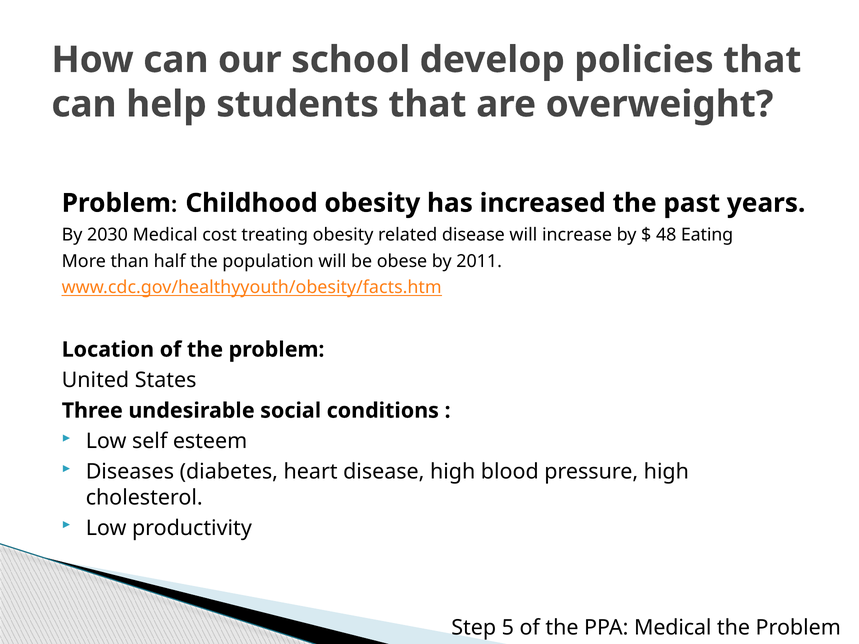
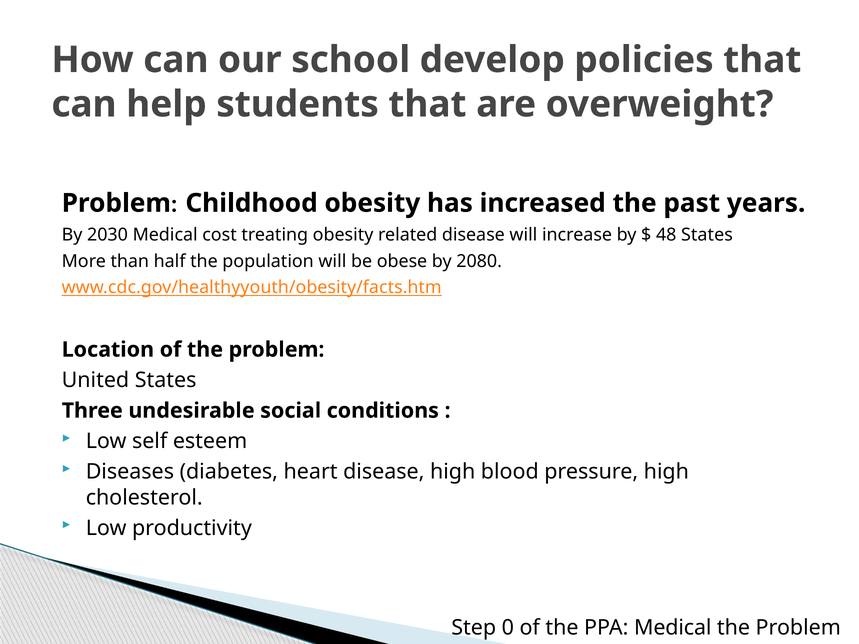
48 Eating: Eating -> States (707, 235)
2011: 2011 -> 2080 (479, 261)
5: 5 -> 0 (508, 628)
